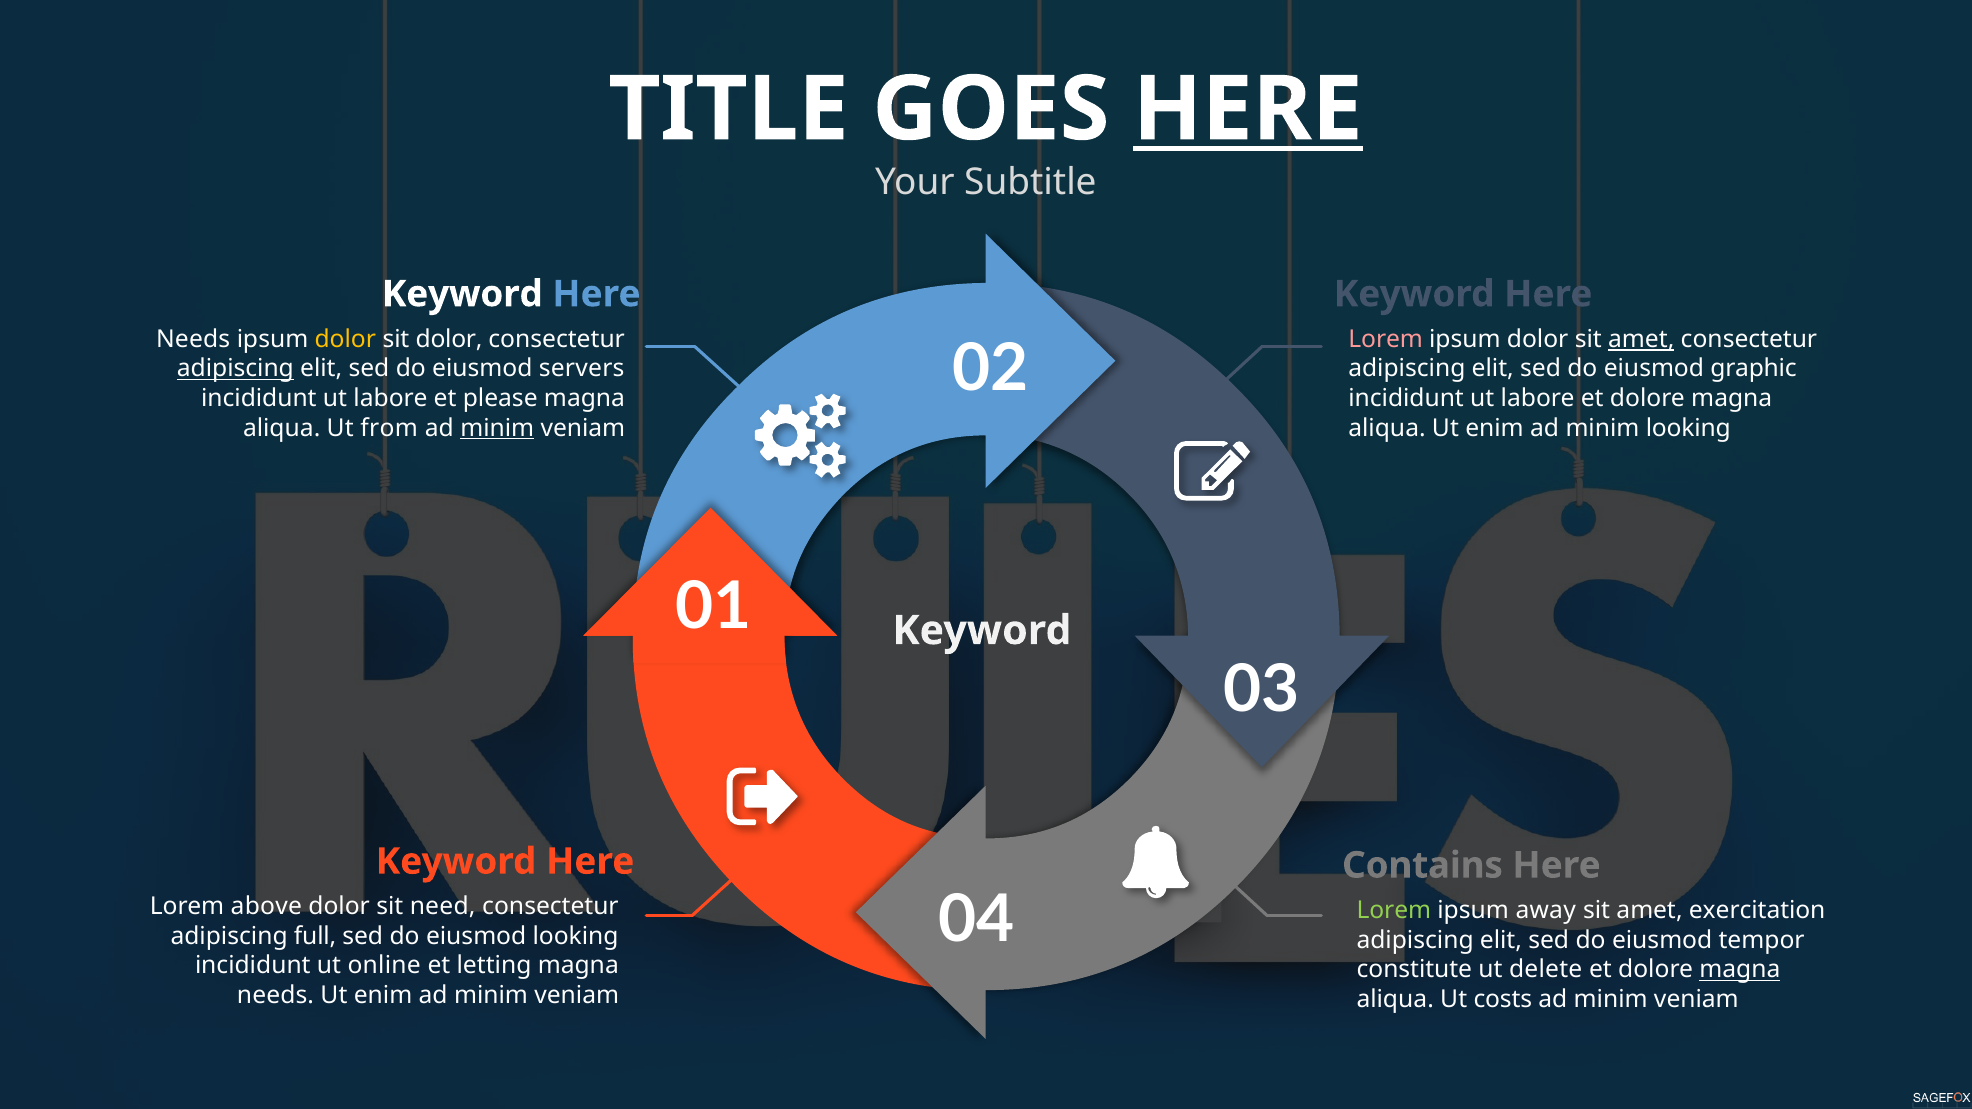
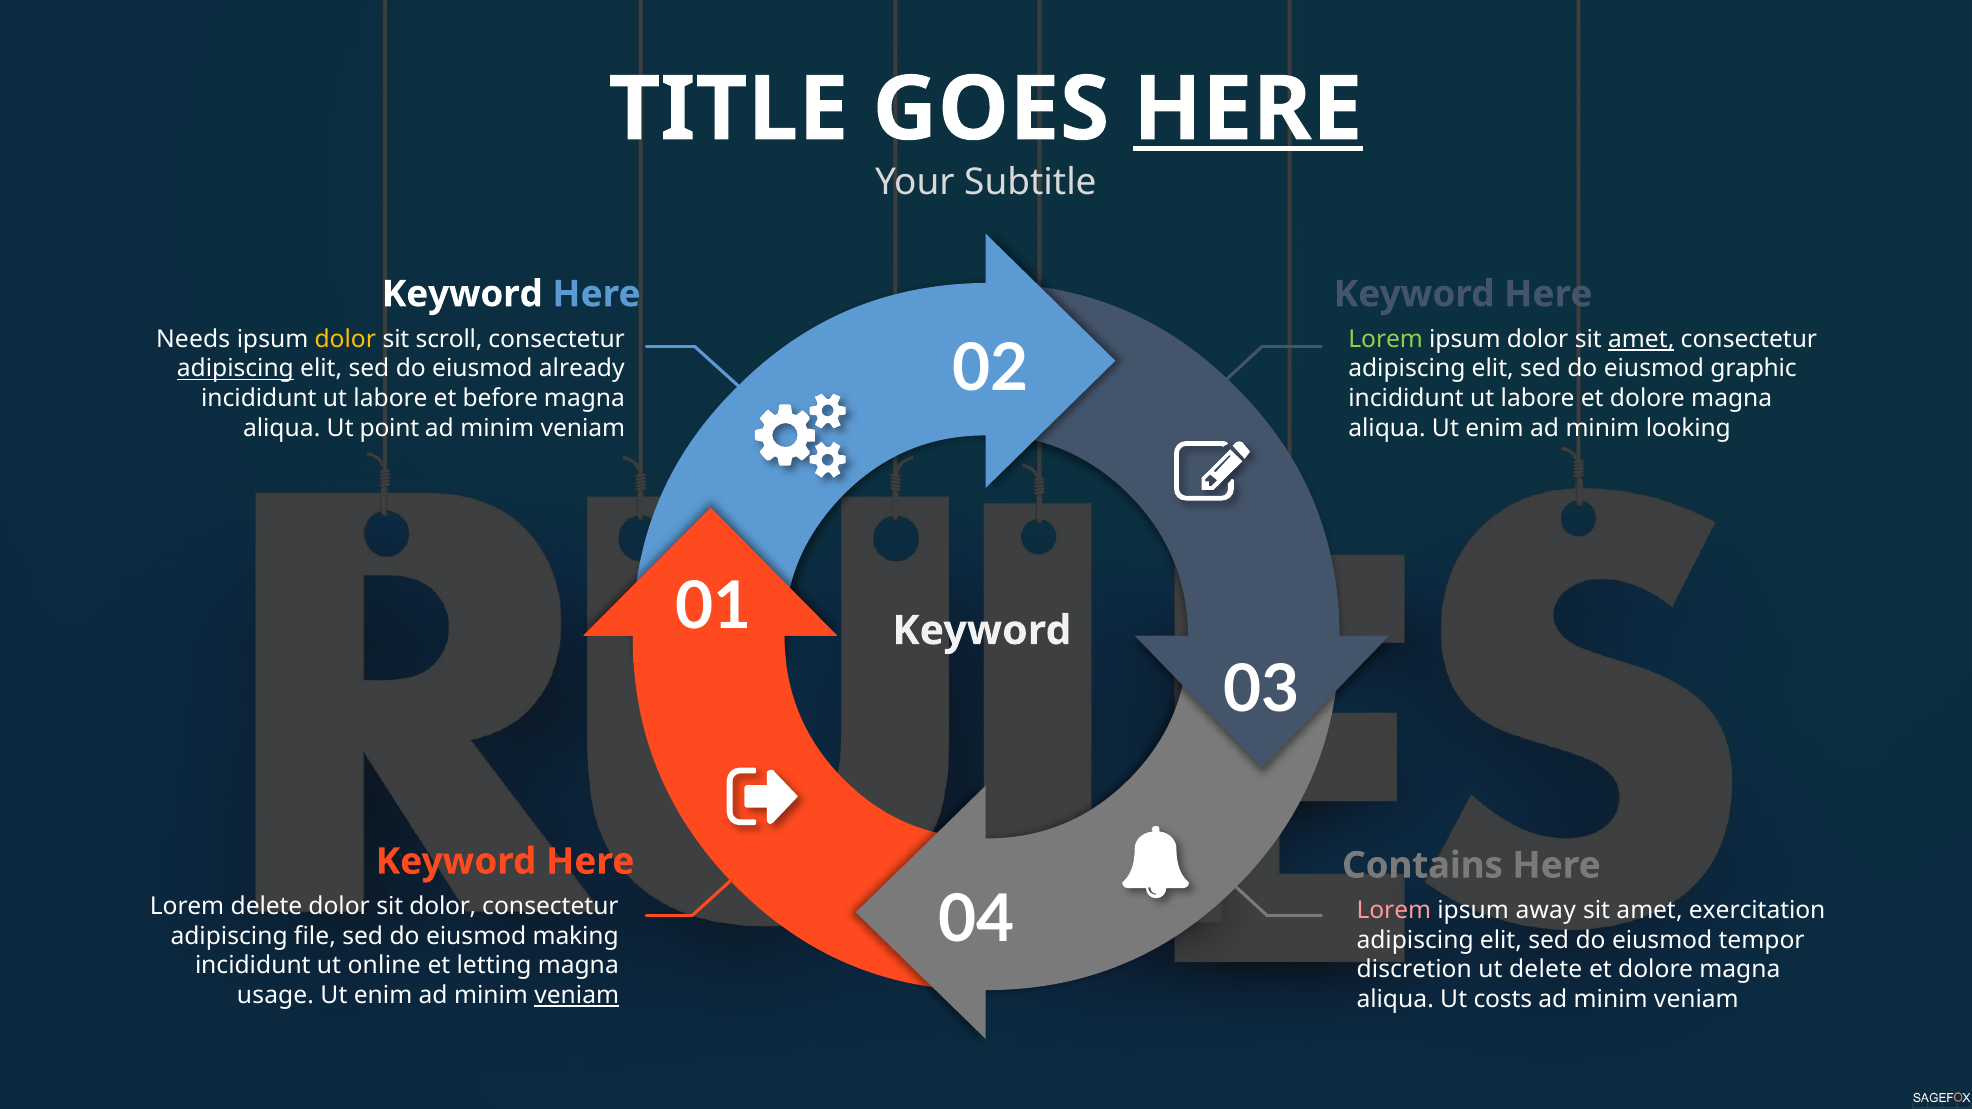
sit dolor: dolor -> scroll (449, 339)
Lorem colour: pink -> light green (1386, 339)
servers: servers -> already (582, 369)
please: please -> before (500, 398)
from: from -> point (389, 428)
minim underline: present -> none (497, 428)
Lorem above: above -> delete (266, 907)
sit need: need -> dolor (443, 907)
Lorem colour: light green -> pink (1394, 911)
full: full -> file (315, 936)
eiusmod looking: looking -> making (576, 936)
constitute: constitute -> discretion (1414, 970)
magna underline: present -> none (1740, 970)
needs: needs -> usage (276, 996)
veniam underline: none -> present (577, 996)
